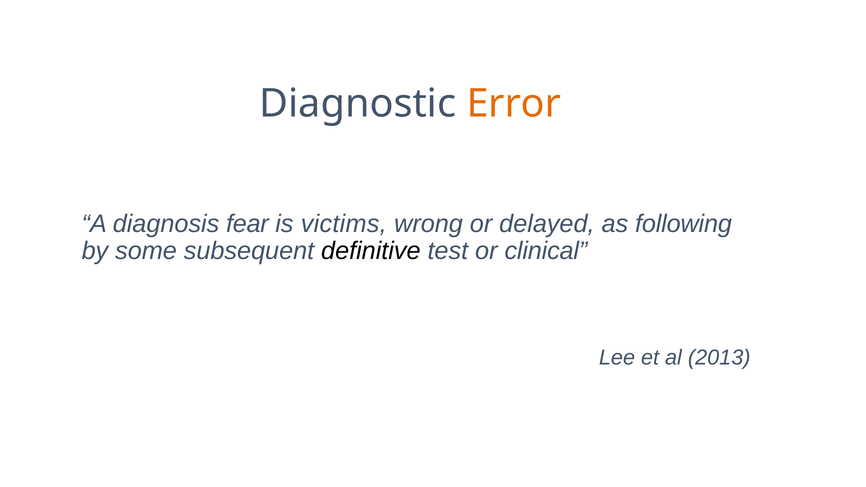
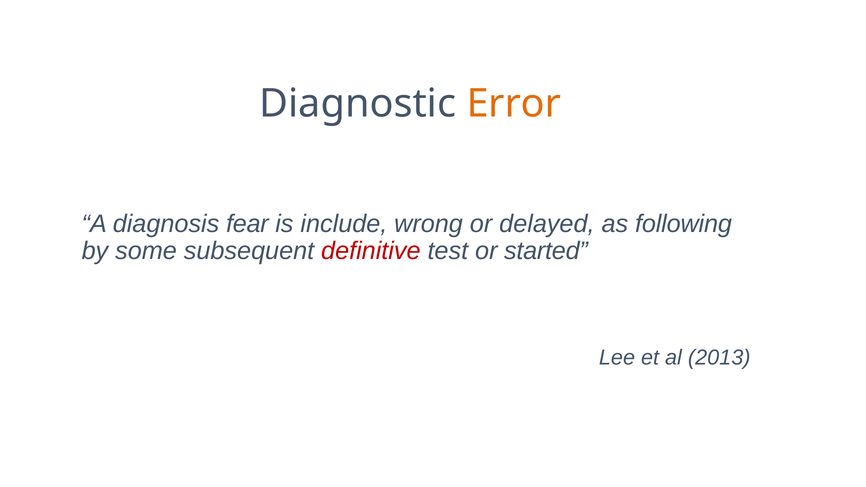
victims: victims -> include (344, 224)
definitive colour: black -> red (371, 251)
clinical: clinical -> started (546, 251)
